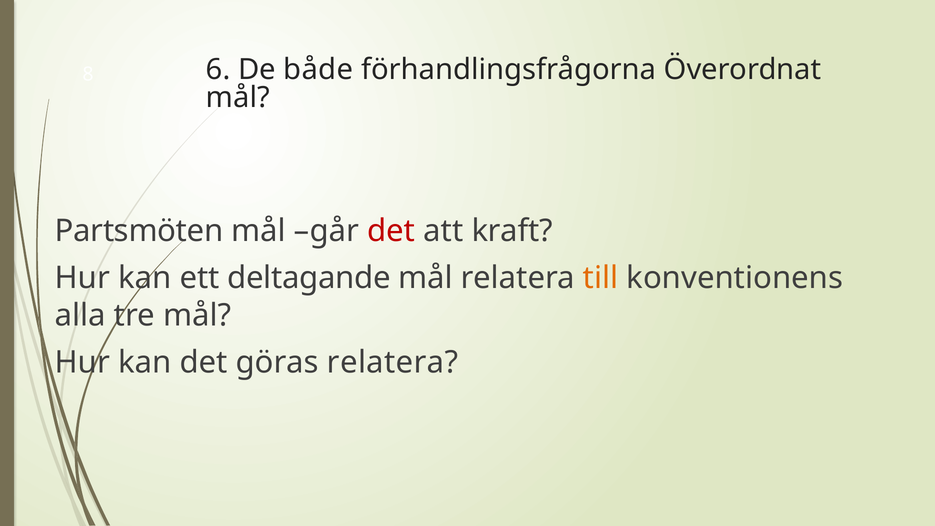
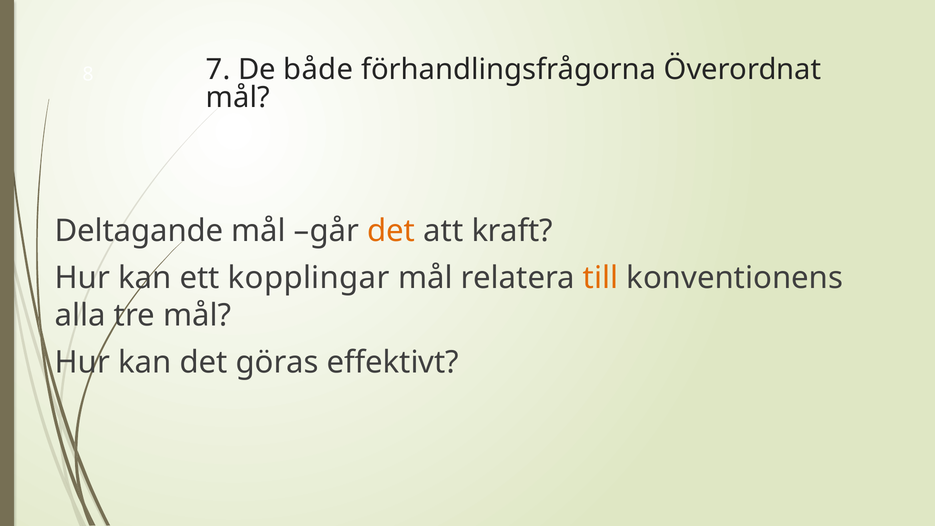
6: 6 -> 7 (218, 70)
Partsmöten: Partsmöten -> Deltagande (139, 231)
det colour: red -> orange (391, 231)
deltagande: deltagande -> kopplingar (309, 278)
göras relatera: relatera -> effektivt (393, 363)
